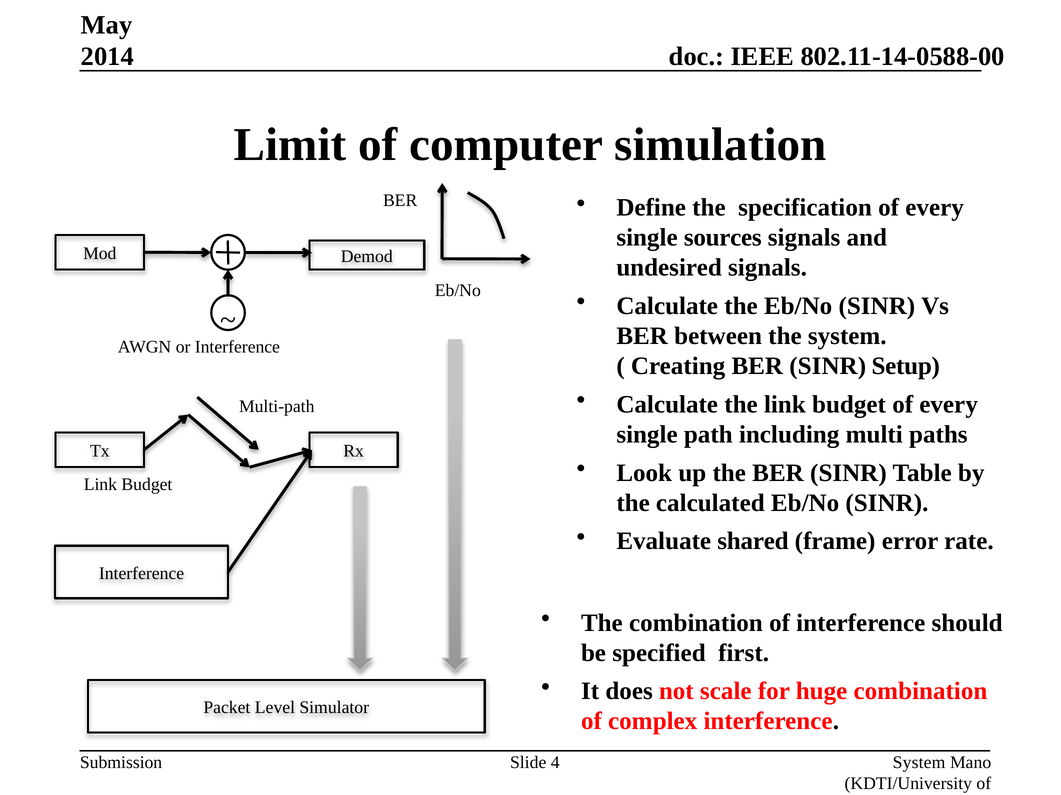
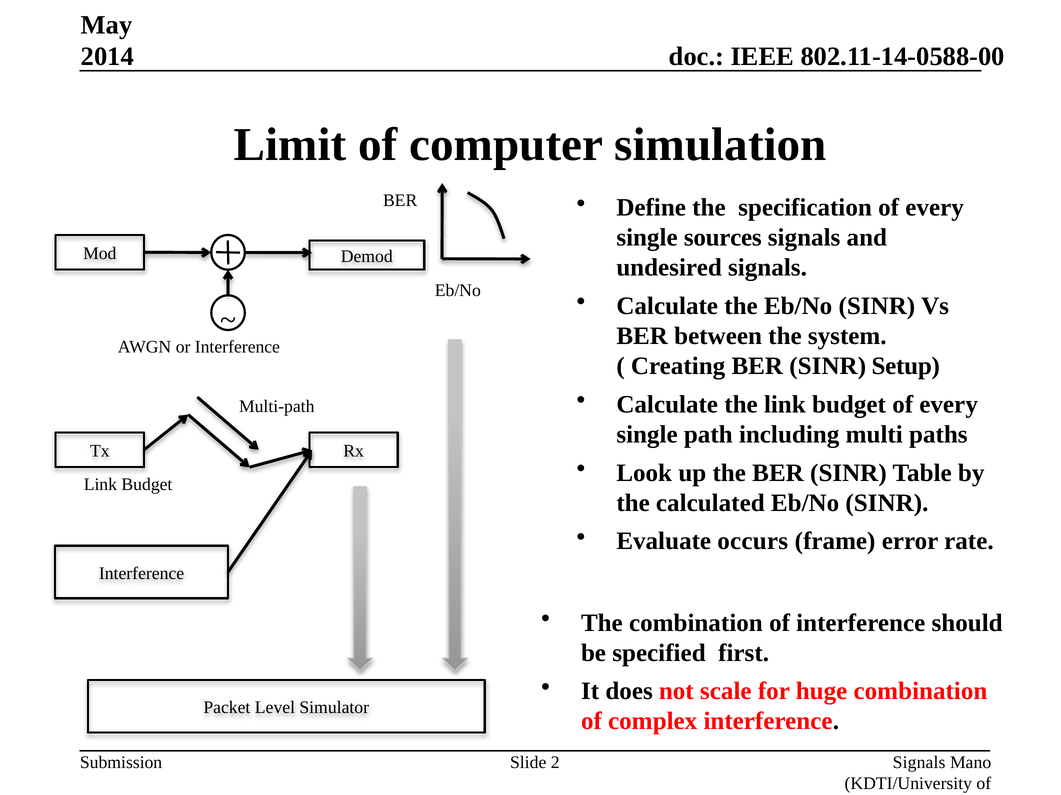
shared: shared -> occurs (753, 542)
4: 4 -> 2 (555, 763)
System: System -> Signals (919, 763)
